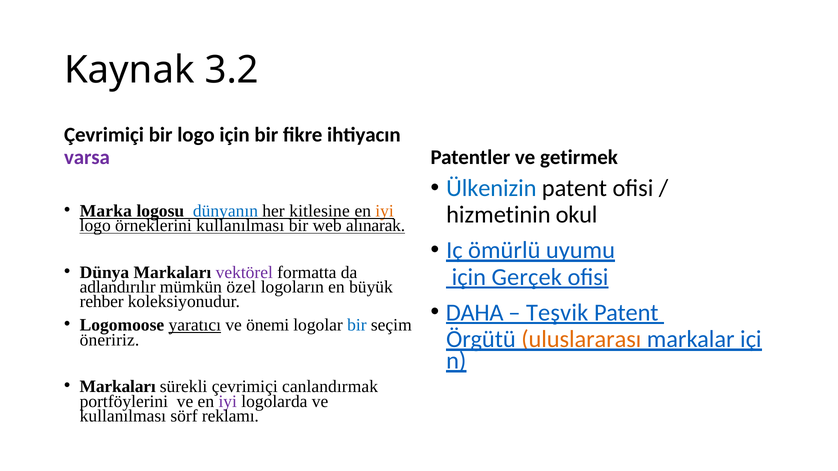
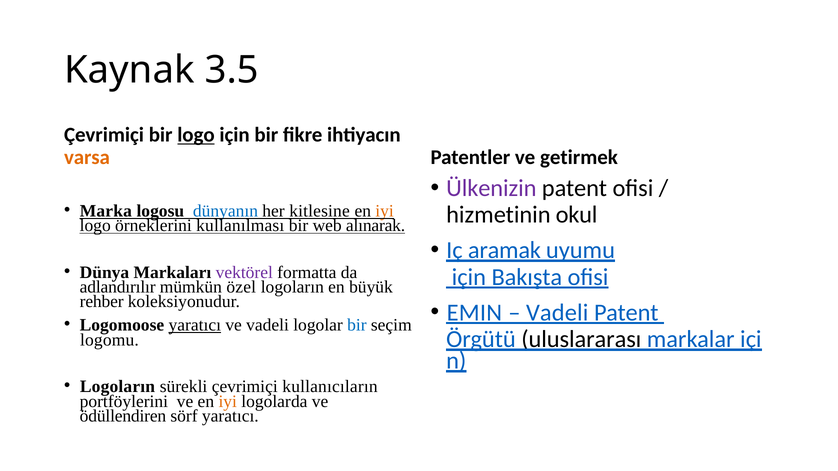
3.2: 3.2 -> 3.5 (232, 70)
logo underline: none -> present (196, 135)
varsa colour: purple -> orange (87, 158)
Ülkenizin colour: blue -> purple (491, 188)
ömürlü: ömürlü -> aramak (504, 250)
Gerçek: Gerçek -> Bakışta (527, 277)
DAHA: DAHA -> EMIN (474, 313)
Teşvik: Teşvik -> Vadeli (557, 313)
ve önemi: önemi -> vadeli (268, 325)
uluslararası colour: orange -> black (581, 340)
öneririz: öneririz -> logomu (109, 340)
Markaları: Markaları -> Logoların (117, 387)
canlandırmak: canlandırmak -> kullanıcıların (330, 387)
iyi colour: purple -> orange (228, 402)
kullanılması: kullanılması -> ödüllendiren (123, 416)
sörf reklamı: reklamı -> yaratıcı (230, 416)
